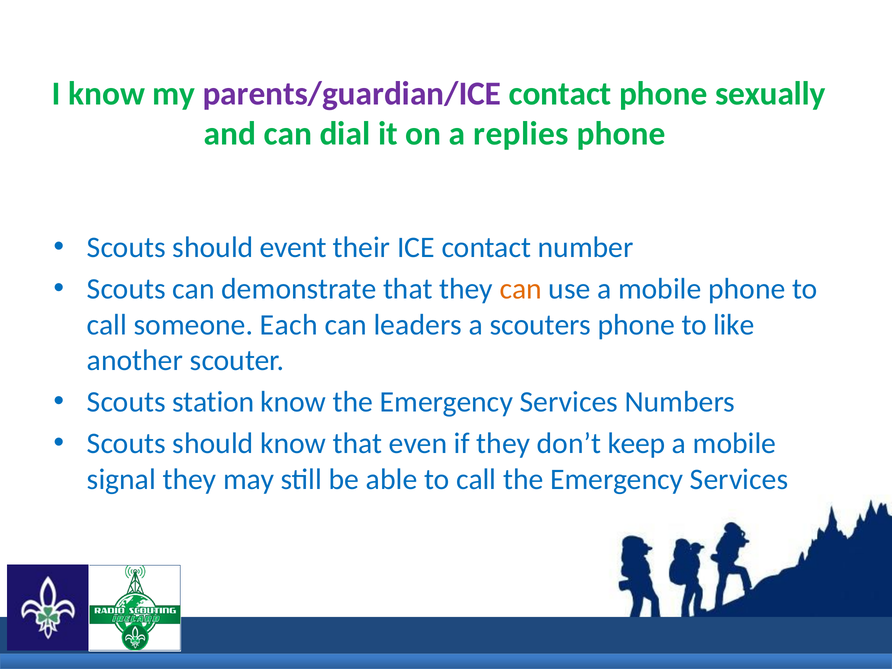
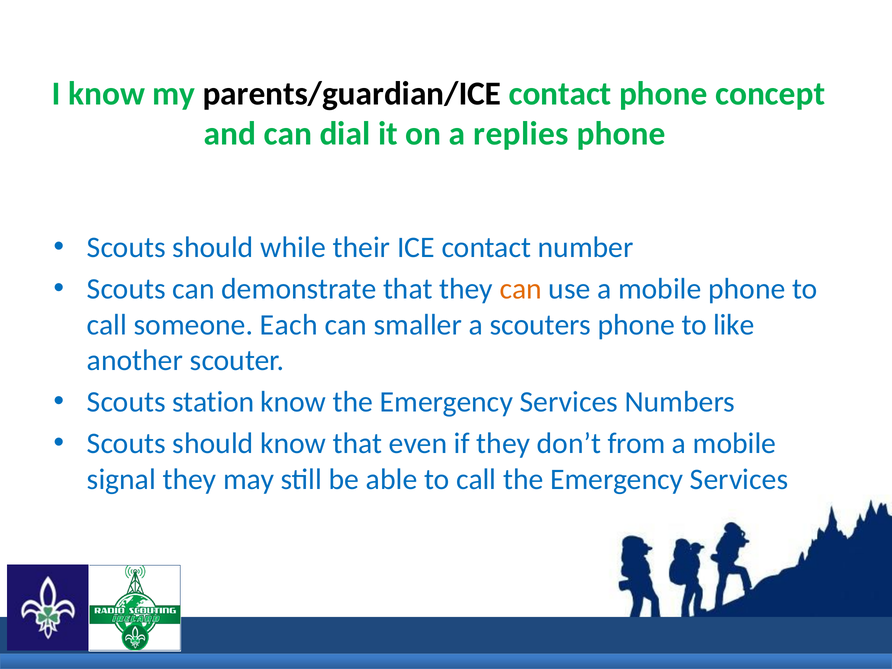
parents/guardian/ICE colour: purple -> black (352, 94)
sexually: sexually -> concept (770, 94)
event: event -> while (293, 247)
leaders: leaders -> smaller (418, 325)
keep: keep -> from (637, 444)
